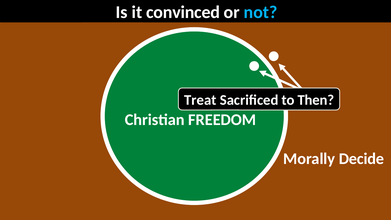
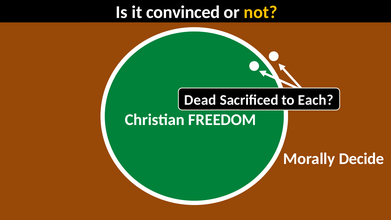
not colour: light blue -> yellow (261, 12)
Treat: Treat -> Dead (200, 100)
Then: Then -> Each (316, 100)
